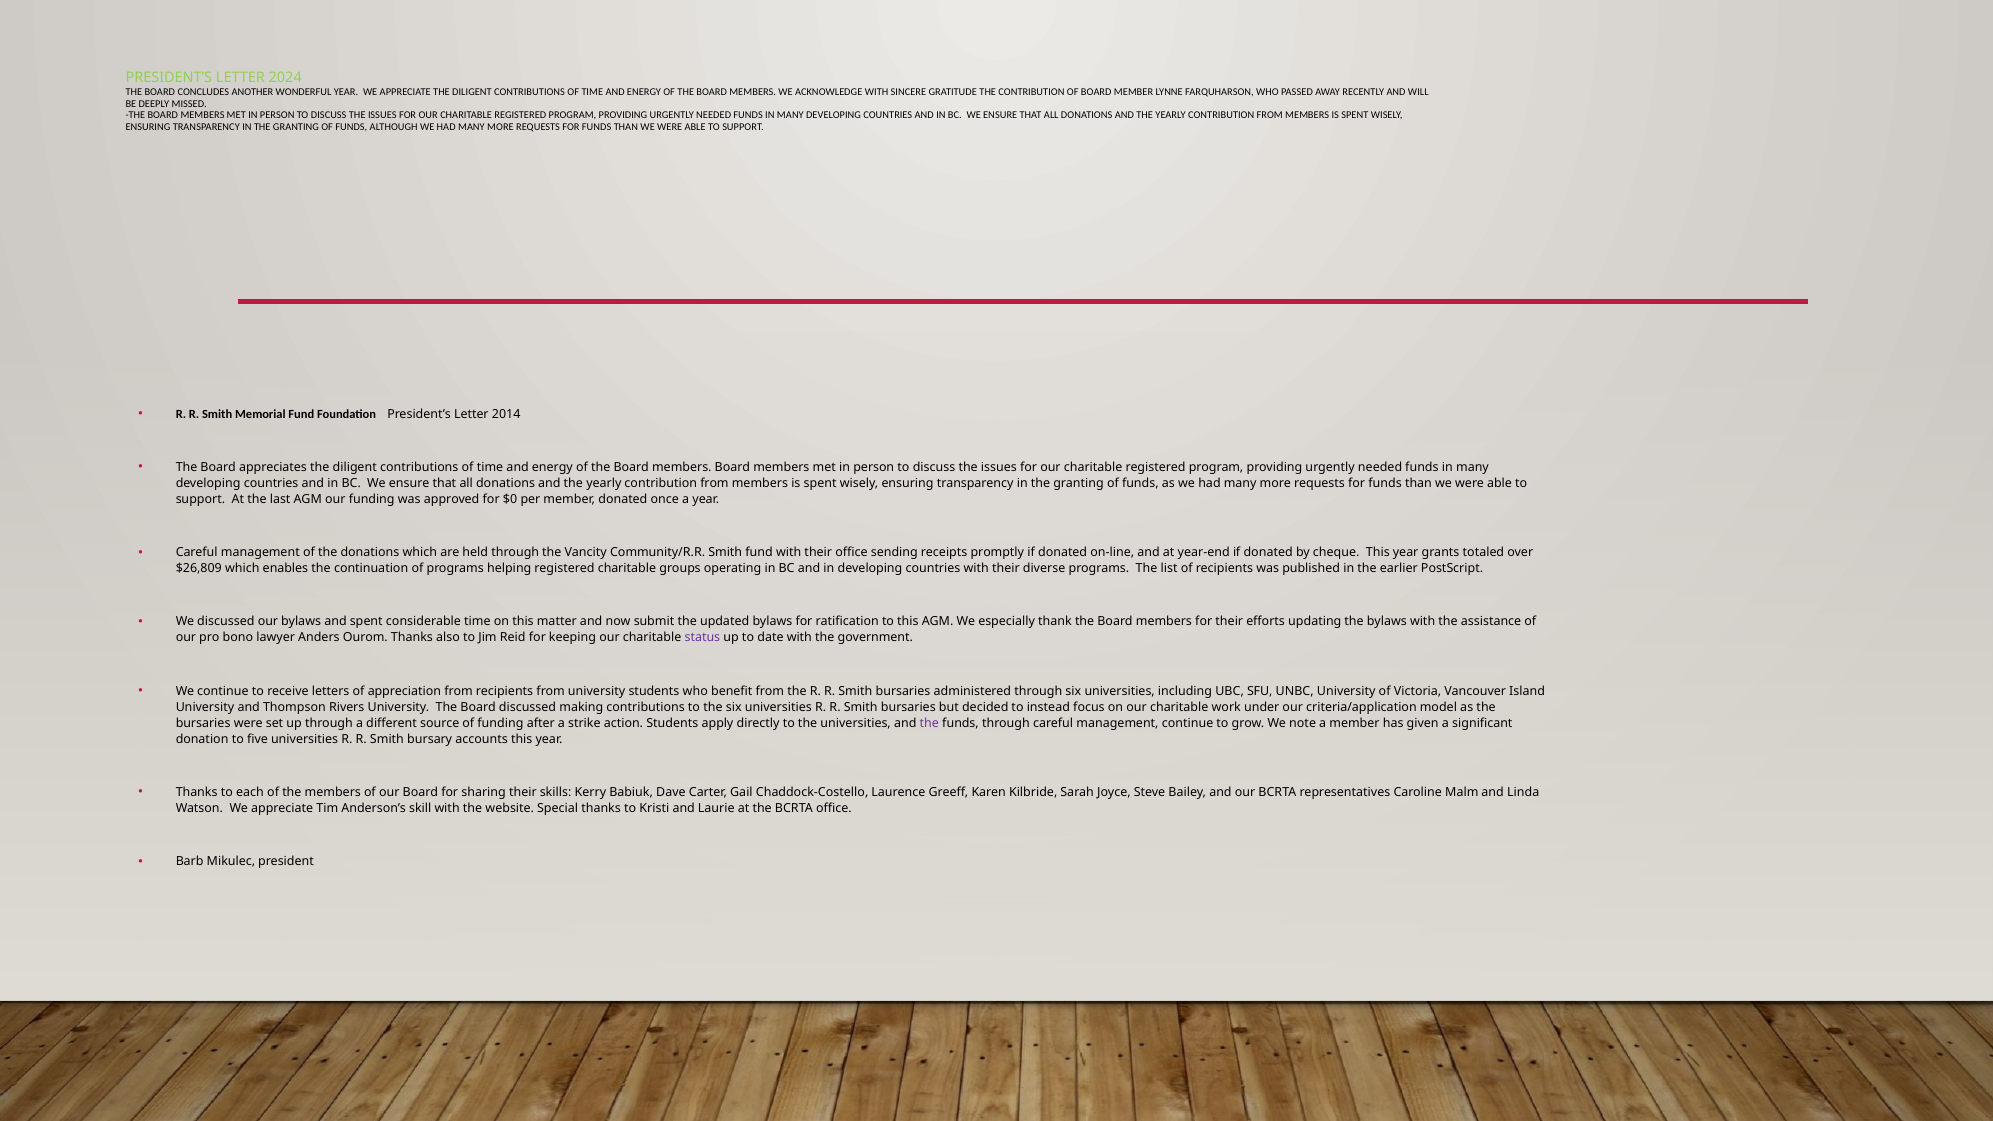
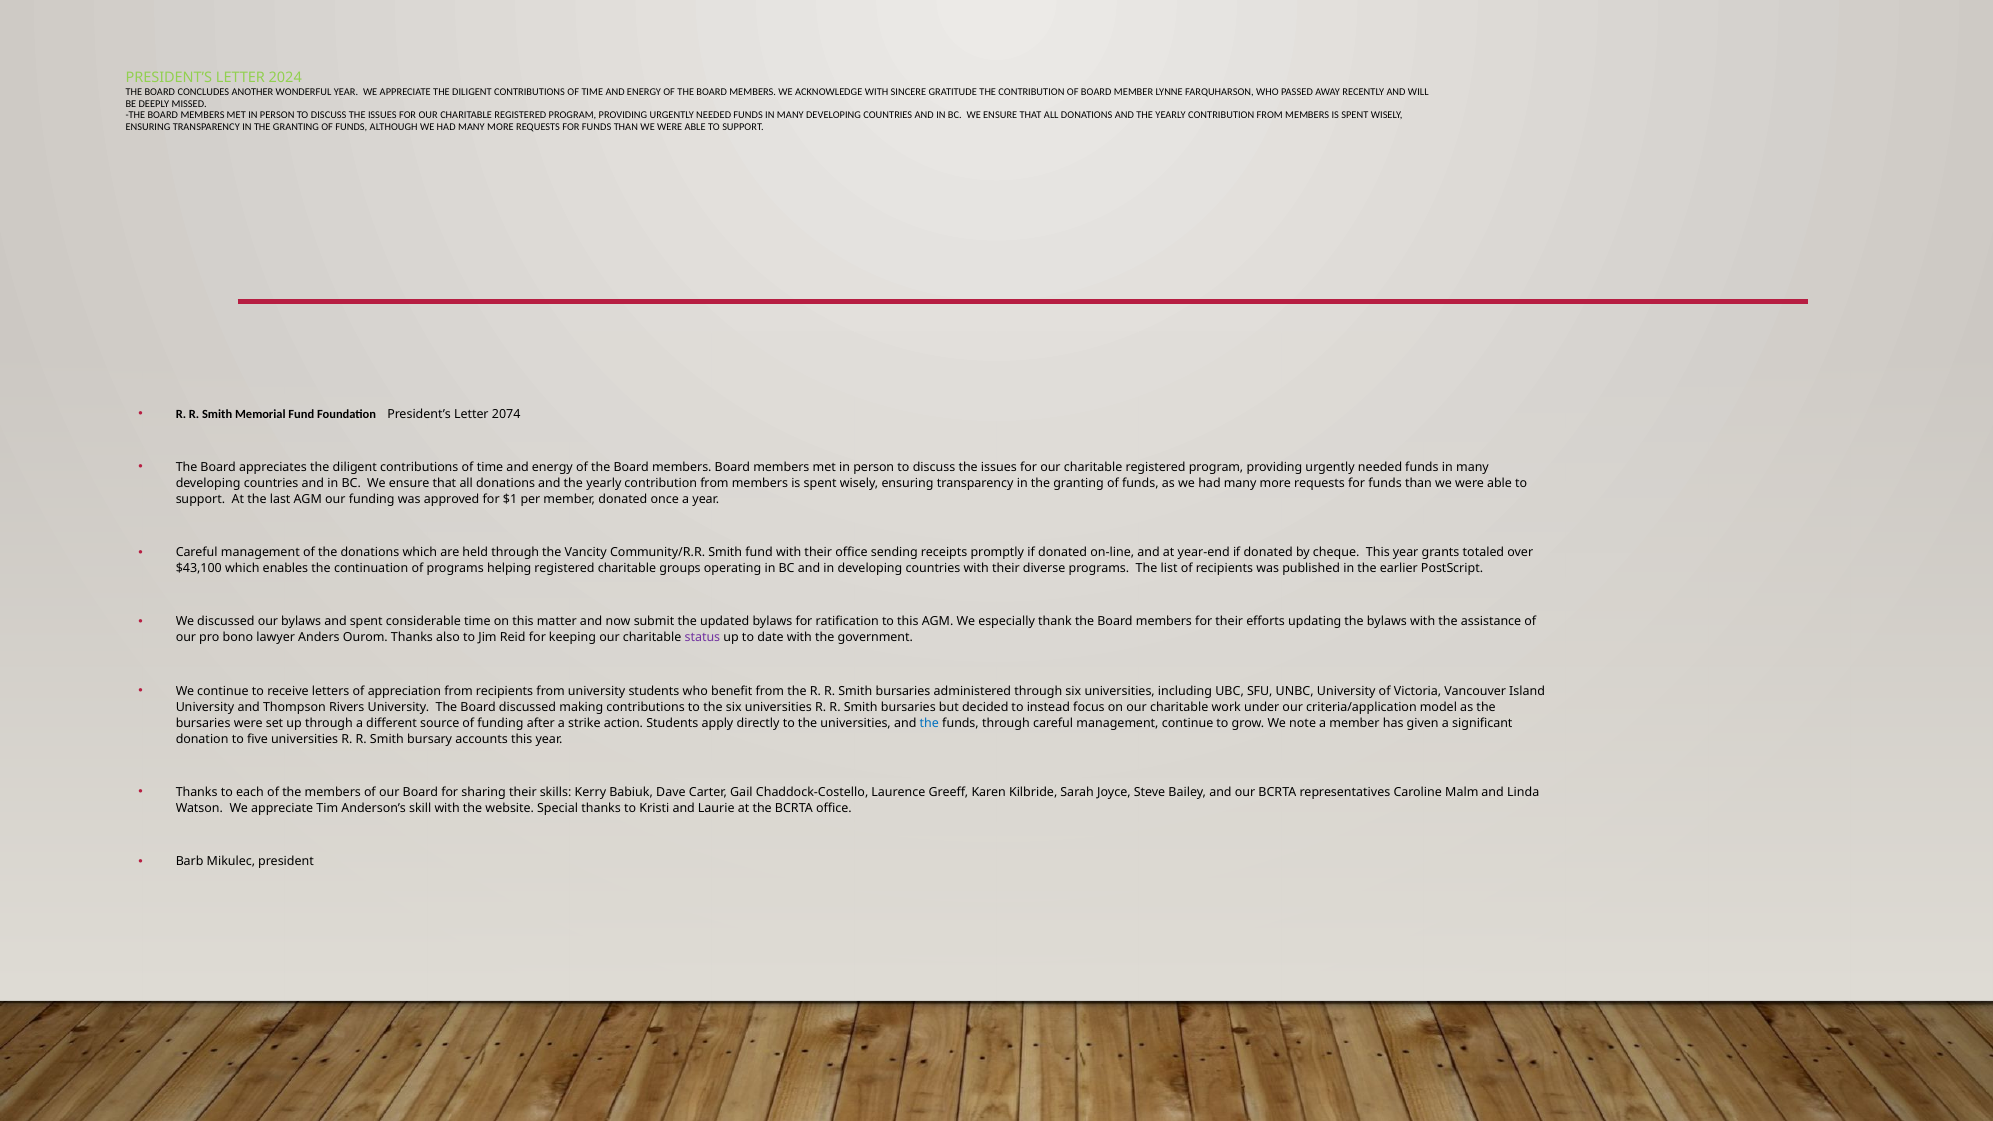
2014: 2014 -> 2074 (506, 414)
$0: $0 -> $1 (510, 499)
$26,809: $26,809 -> $43,100 (199, 569)
the colour: purple -> blue (929, 723)
